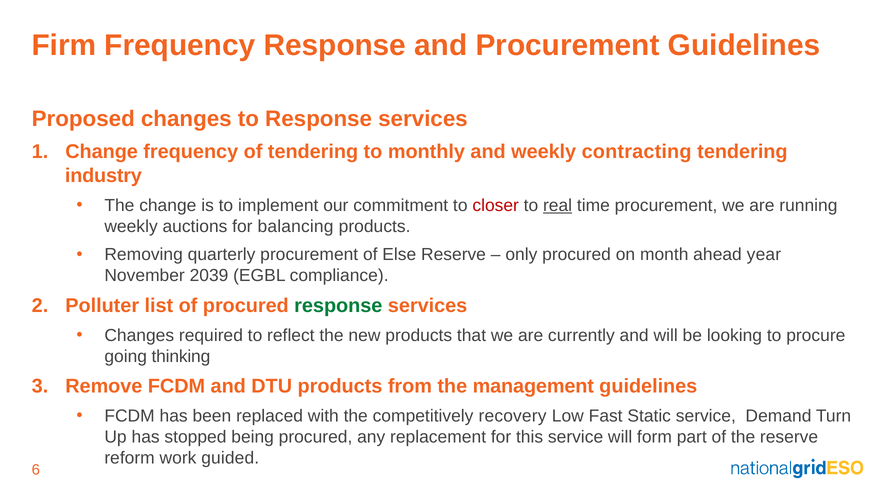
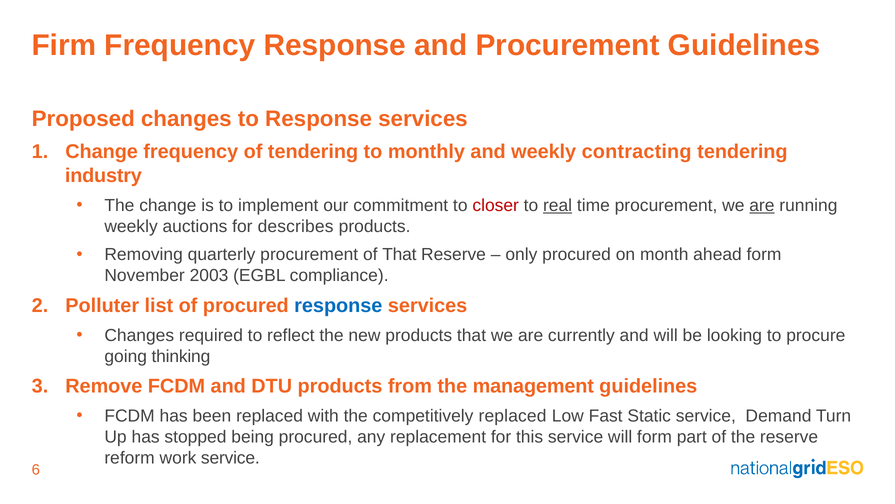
are underline: none -> present (762, 205)
balancing: balancing -> describes (296, 226)
of Else: Else -> That (399, 254)
ahead year: year -> form (764, 254)
2039: 2039 -> 2003 (209, 275)
response colour: green -> blue (338, 305)
competitively recovery: recovery -> replaced (513, 416)
work guided: guided -> service (230, 457)
